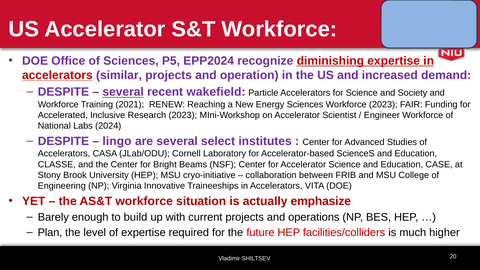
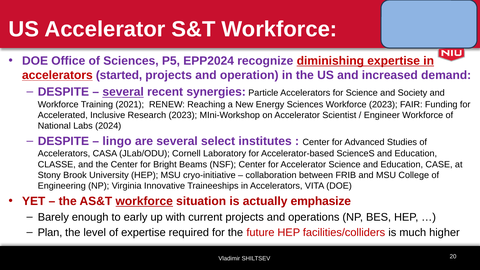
similar: similar -> started (119, 75)
wakefield: wakefield -> synergies (216, 92)
workforce underline: none -> present (144, 201)
build: build -> early (136, 217)
